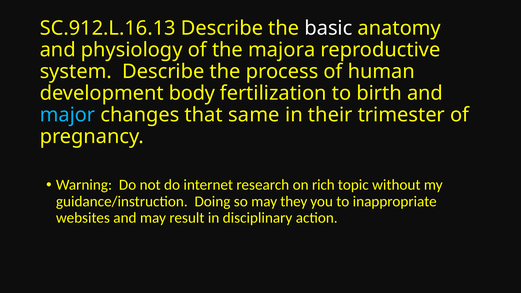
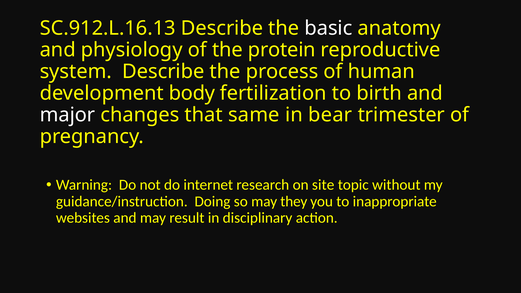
majora: majora -> protein (282, 50)
major colour: light blue -> white (68, 115)
their: their -> bear (330, 115)
rich: rich -> site (323, 185)
